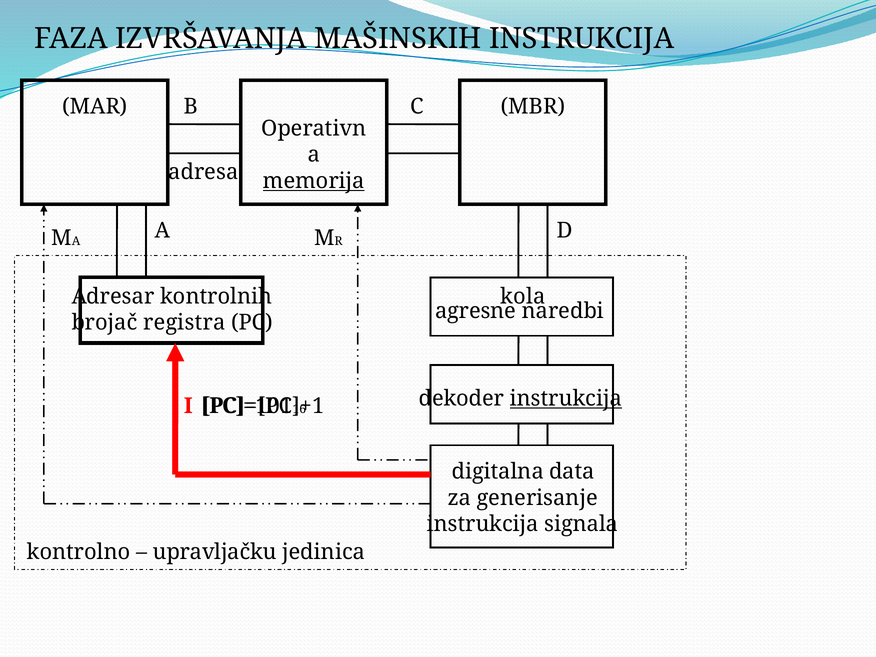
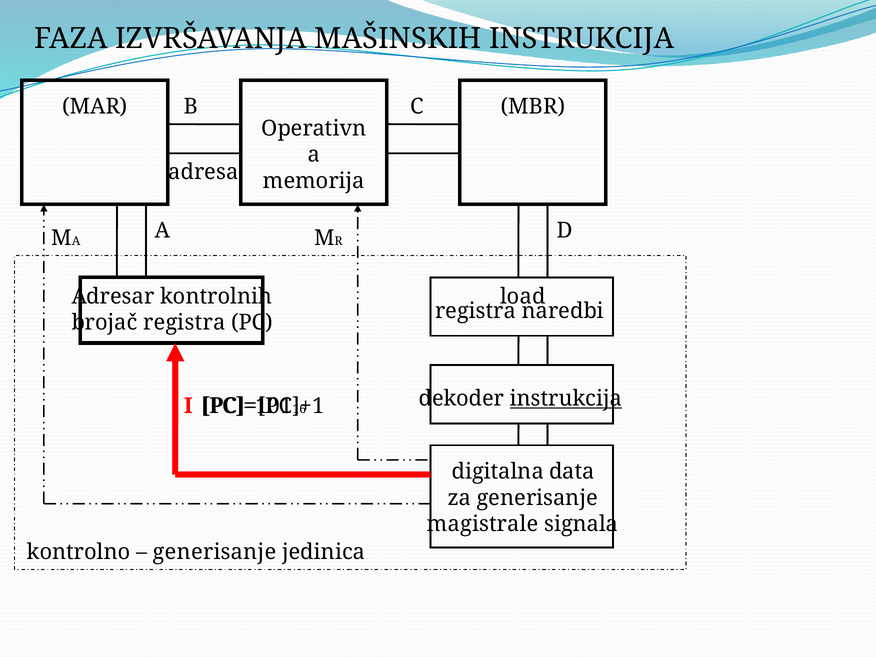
memorija underline: present -> none (314, 181)
kola: kola -> load (523, 296)
agresne: agresne -> registra (476, 311)
instrukcija: instrukcija -> magistrale (483, 524)
upravljačku: upravljačku -> generisanje (215, 552)
